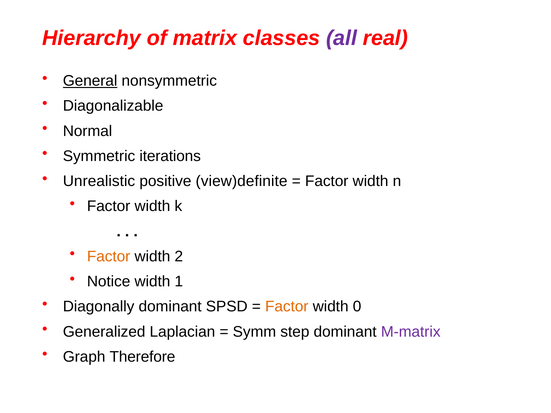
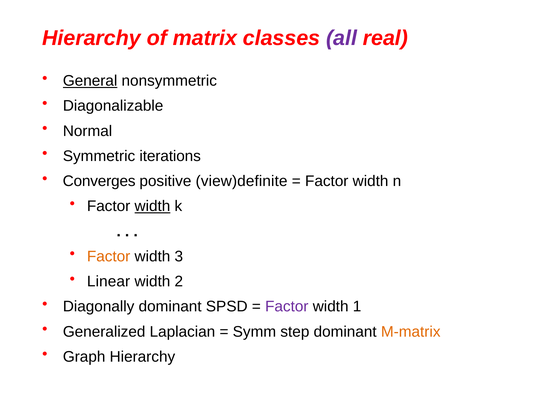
Unrealistic: Unrealistic -> Converges (99, 181)
width underline: none -> present (152, 206)
2: 2 -> 3 (179, 257)
Notice: Notice -> Linear (109, 282)
1: 1 -> 2 (179, 282)
Factor colour: orange -> purple (287, 307)
0: 0 -> 1 (357, 307)
M-matrix colour: purple -> orange (411, 332)
Graph Therefore: Therefore -> Hierarchy (142, 357)
